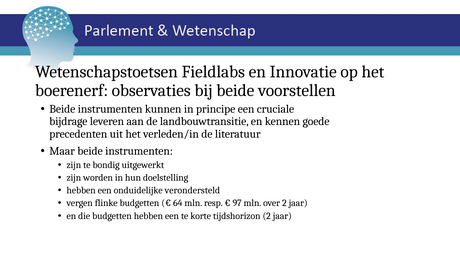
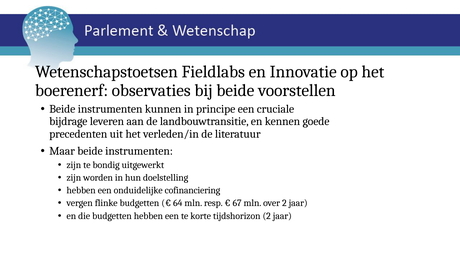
verondersteld: verondersteld -> cofinanciering (192, 190)
97: 97 -> 67 (237, 203)
